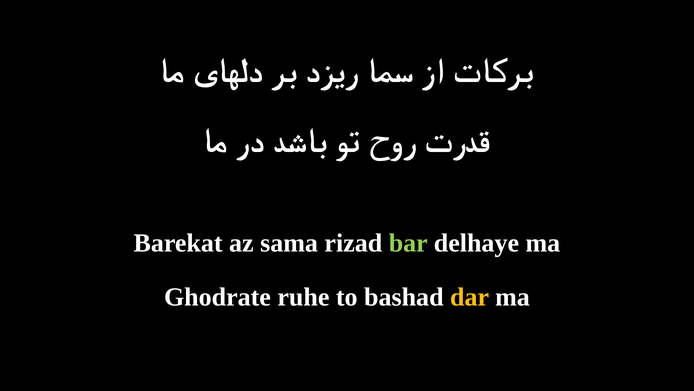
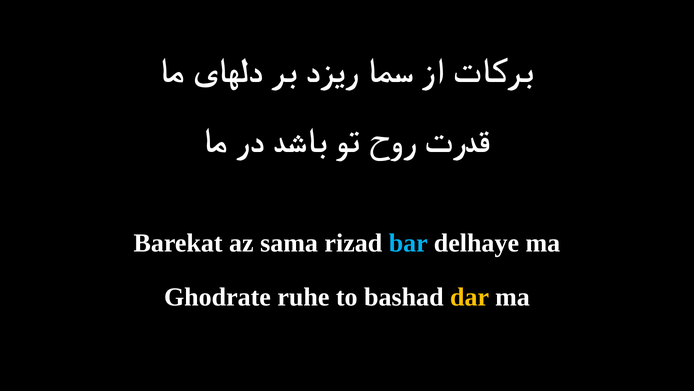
bar colour: light green -> light blue (408, 243)
